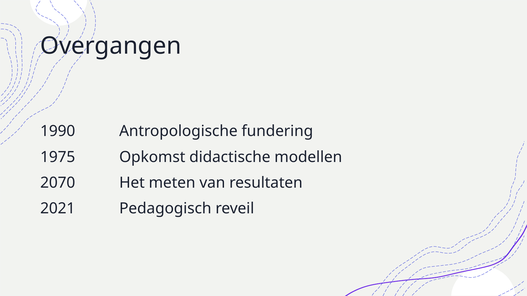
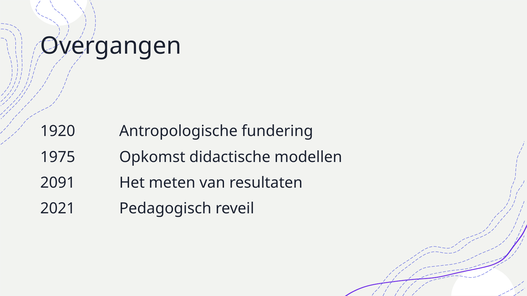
1990: 1990 -> 1920 (58, 131)
2070: 2070 -> 2091 (58, 183)
